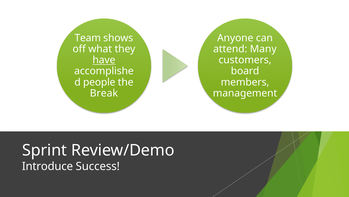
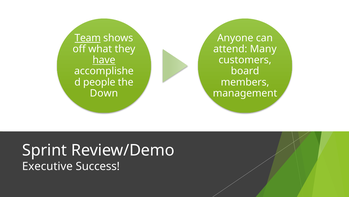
Team underline: none -> present (88, 38)
Break: Break -> Down (104, 93)
Introduce: Introduce -> Executive (47, 166)
